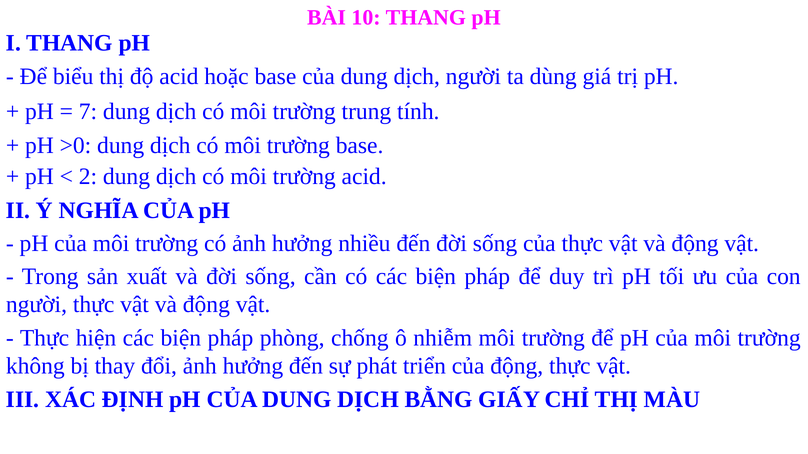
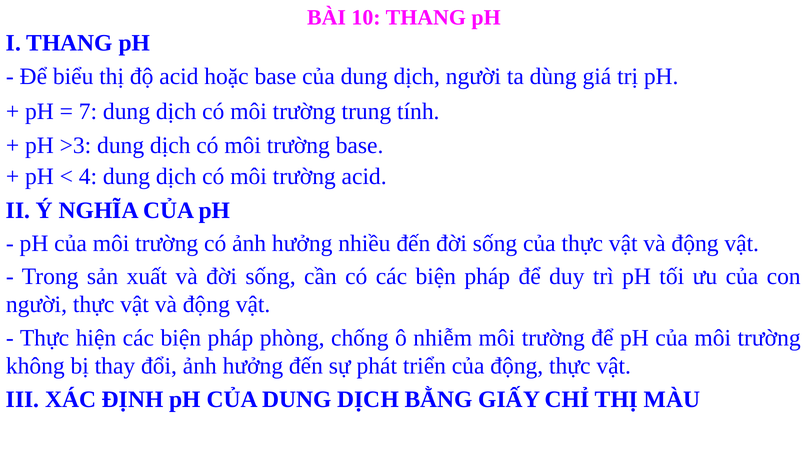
>0: >0 -> >3 (75, 145)
2: 2 -> 4 (88, 177)
